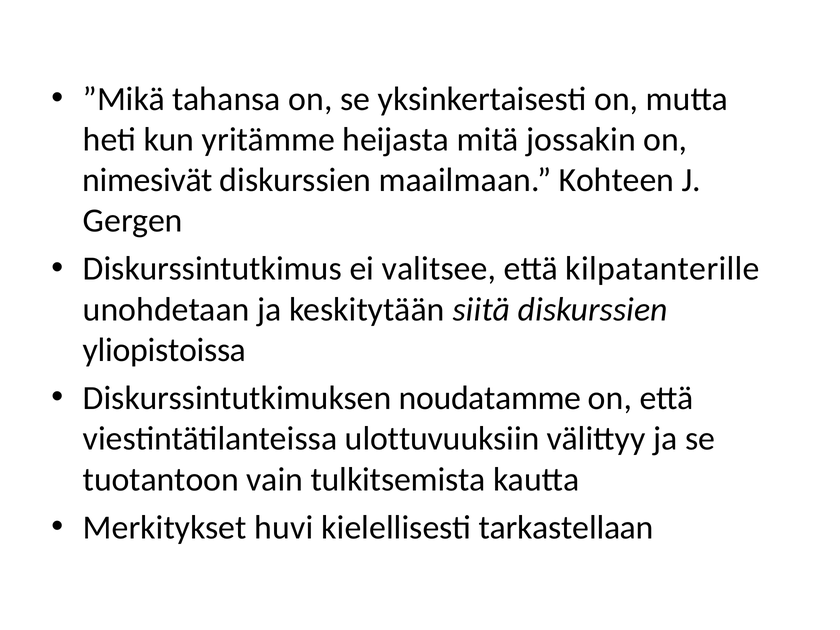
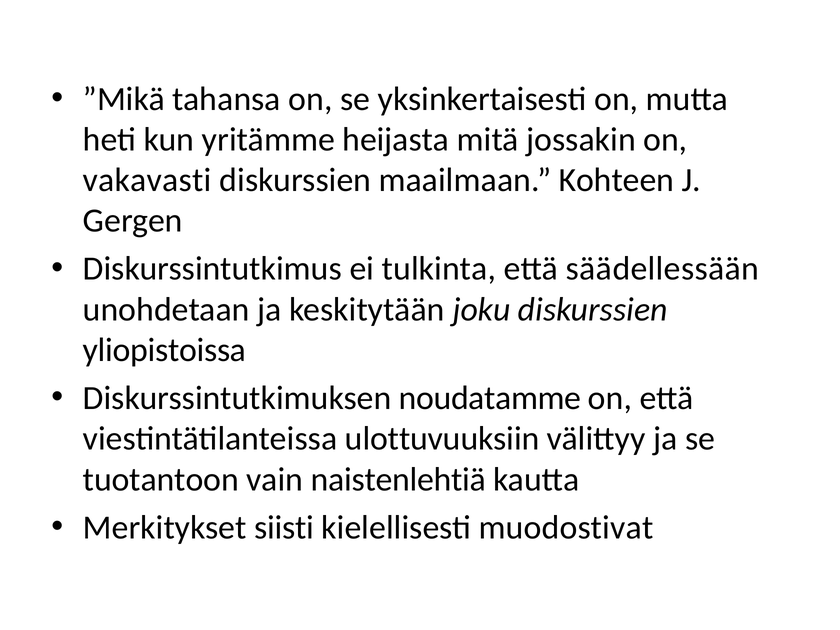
nimesivät: nimesivät -> vakavasti (147, 180)
valitsee: valitsee -> tulkinta (439, 269)
kilpatanterille: kilpatanterille -> säädellessään (662, 269)
siitä: siitä -> joku (482, 309)
tulkitsemista: tulkitsemista -> naistenlehtiä (398, 479)
huvi: huvi -> siisti (284, 527)
tarkastellaan: tarkastellaan -> muodostivat (566, 527)
